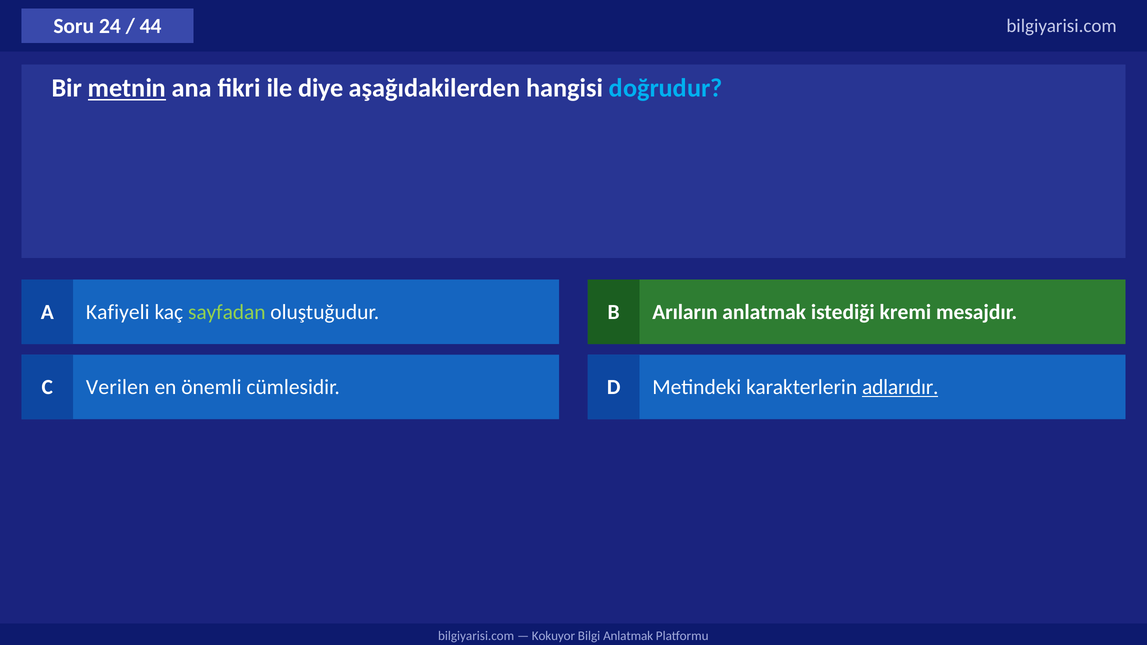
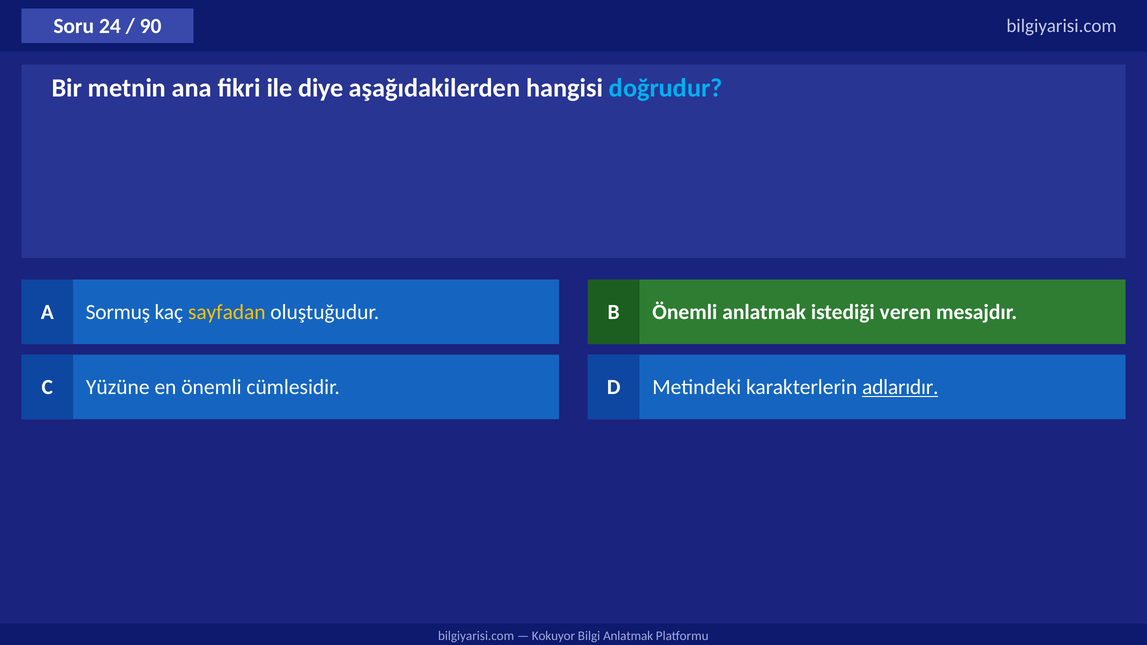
44: 44 -> 90 (151, 26)
metnin underline: present -> none (127, 88)
Kafiyeli: Kafiyeli -> Sormuş (118, 312)
sayfadan colour: light green -> yellow (227, 312)
B Arıların: Arıların -> Önemli (685, 312)
kremi: kremi -> veren (905, 312)
Verilen: Verilen -> Yüzüne (118, 387)
